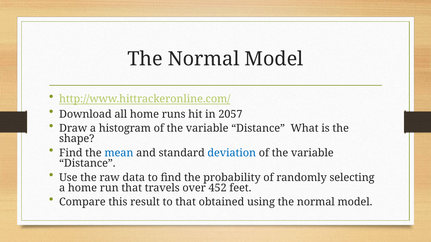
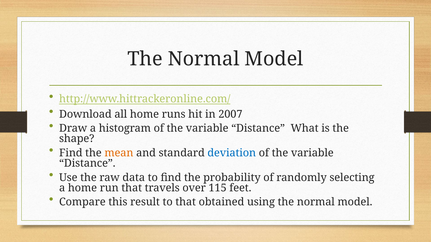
2057: 2057 -> 2007 (230, 114)
mean colour: blue -> orange (119, 153)
452: 452 -> 115 (218, 188)
